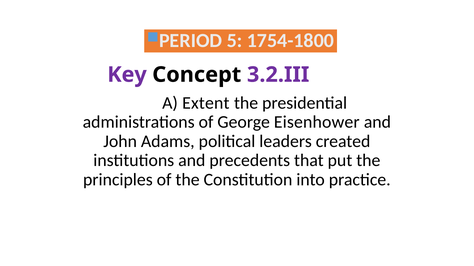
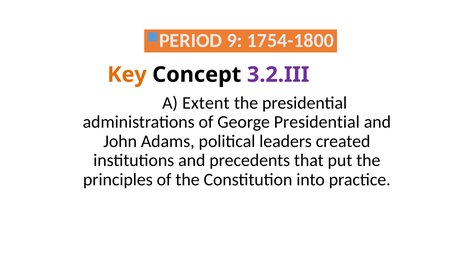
5: 5 -> 9 (234, 41)
Key colour: purple -> orange (127, 75)
George Eisenhower: Eisenhower -> Presidential (317, 122)
